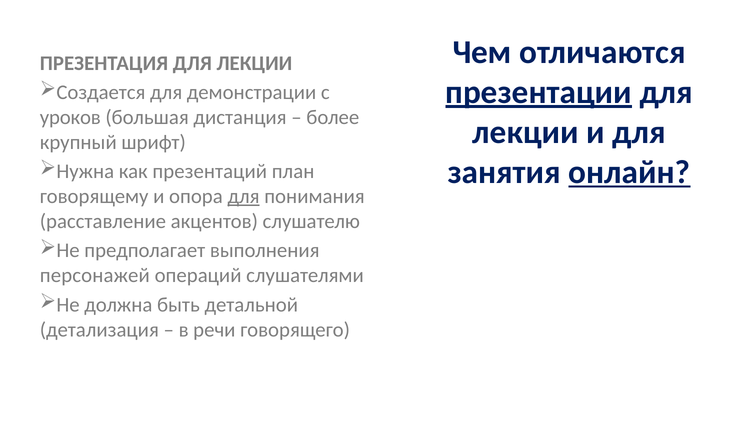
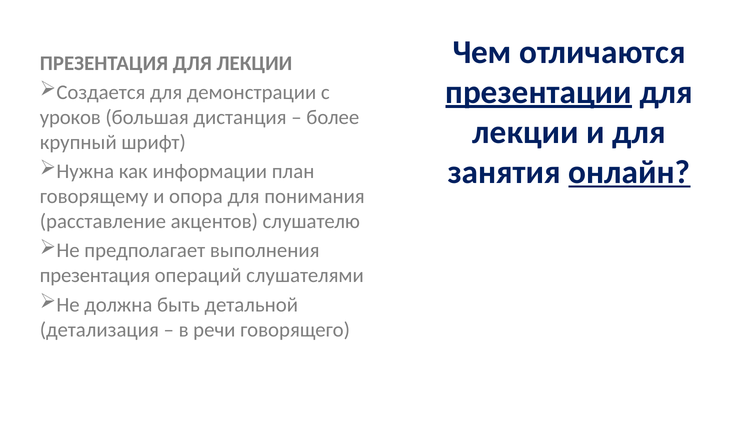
презентаций: презентаций -> информации (210, 171)
для underline: present -> none (244, 196)
персонажей: персонажей -> презентация (95, 275)
